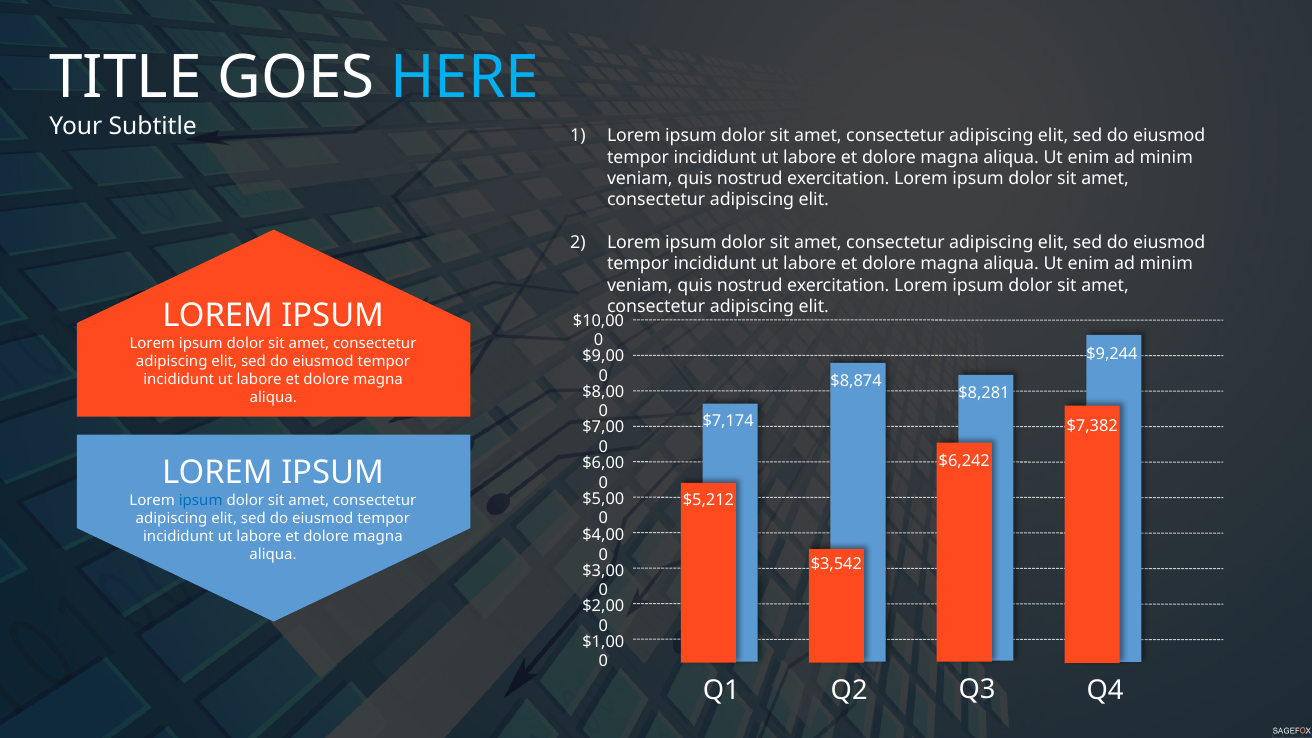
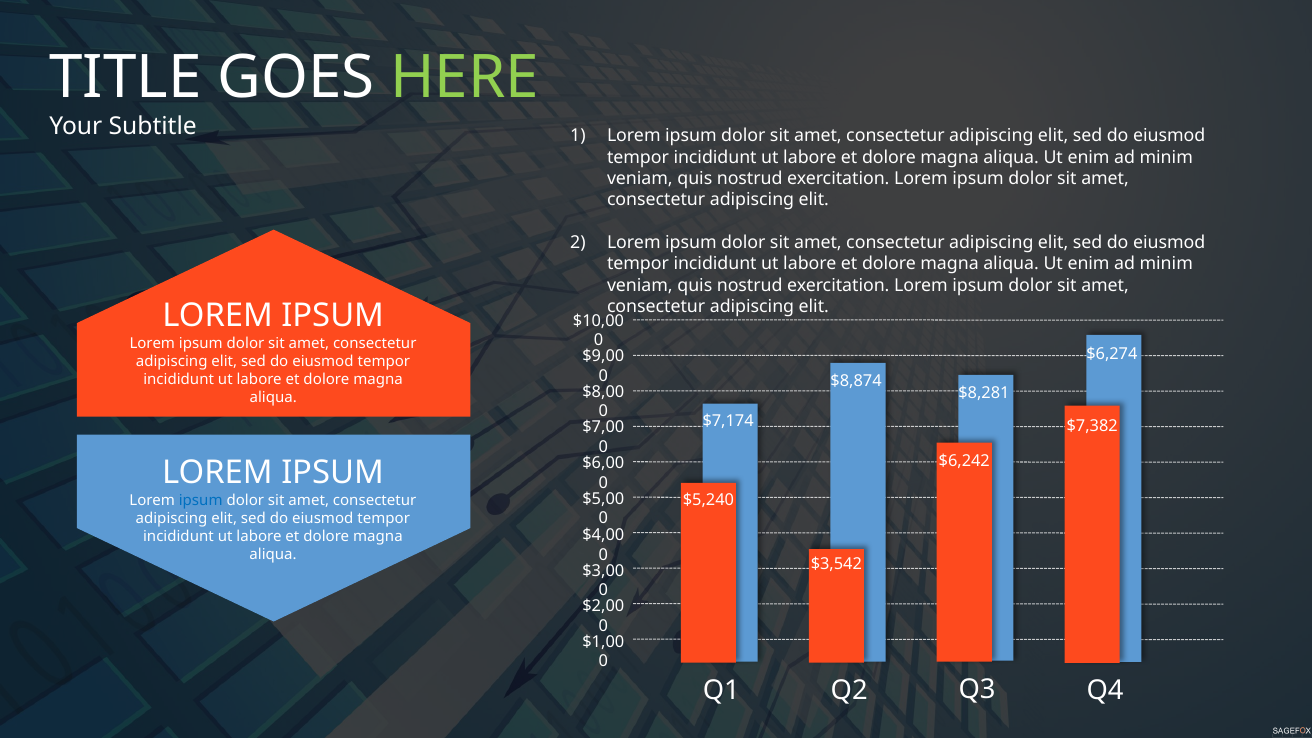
HERE colour: light blue -> light green (465, 78)
$9,244: $9,244 -> $6,274 (1112, 354)
$5,212: $5,212 -> $5,240 (708, 500)
